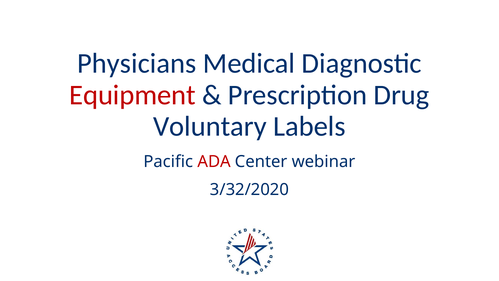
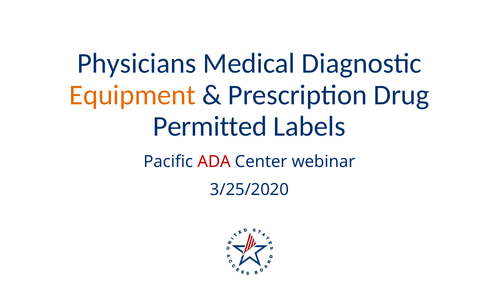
Equipment colour: red -> orange (132, 95)
Voluntary: Voluntary -> Permitted (210, 126)
3/32/2020: 3/32/2020 -> 3/25/2020 (249, 189)
